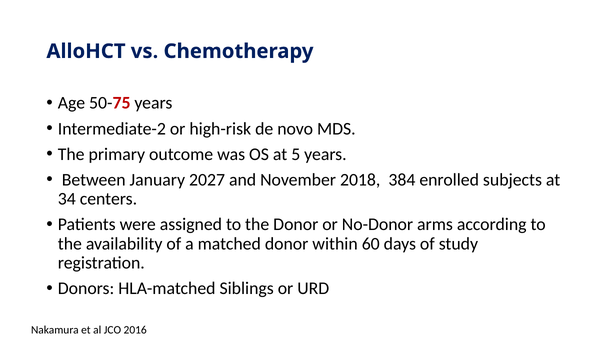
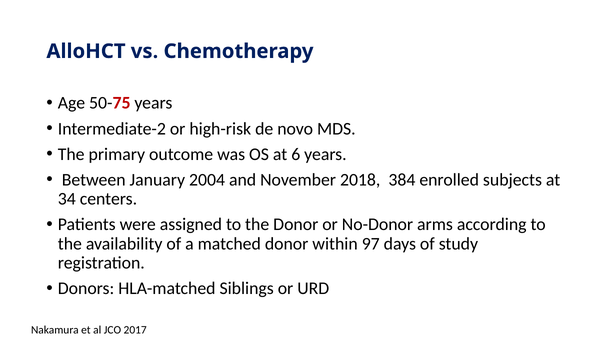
5: 5 -> 6 (296, 154)
2027: 2027 -> 2004 (207, 180)
60: 60 -> 97 (371, 243)
2016: 2016 -> 2017 (135, 330)
